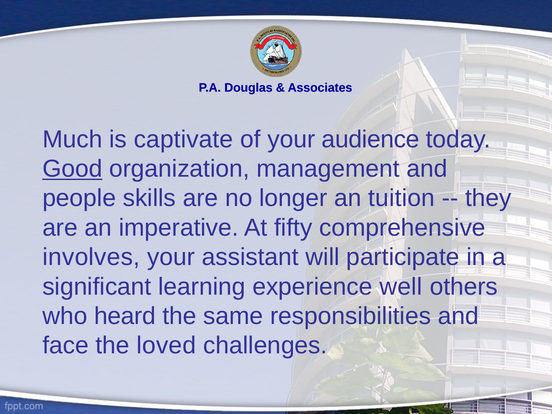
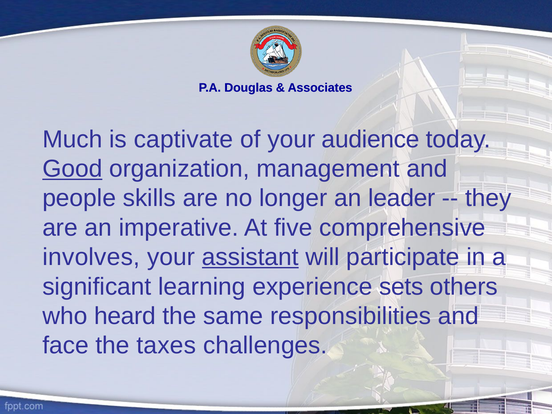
tuition: tuition -> leader (402, 198)
fifty: fifty -> five (293, 228)
assistant underline: none -> present (250, 257)
well: well -> sets (401, 287)
loved: loved -> taxes (166, 345)
